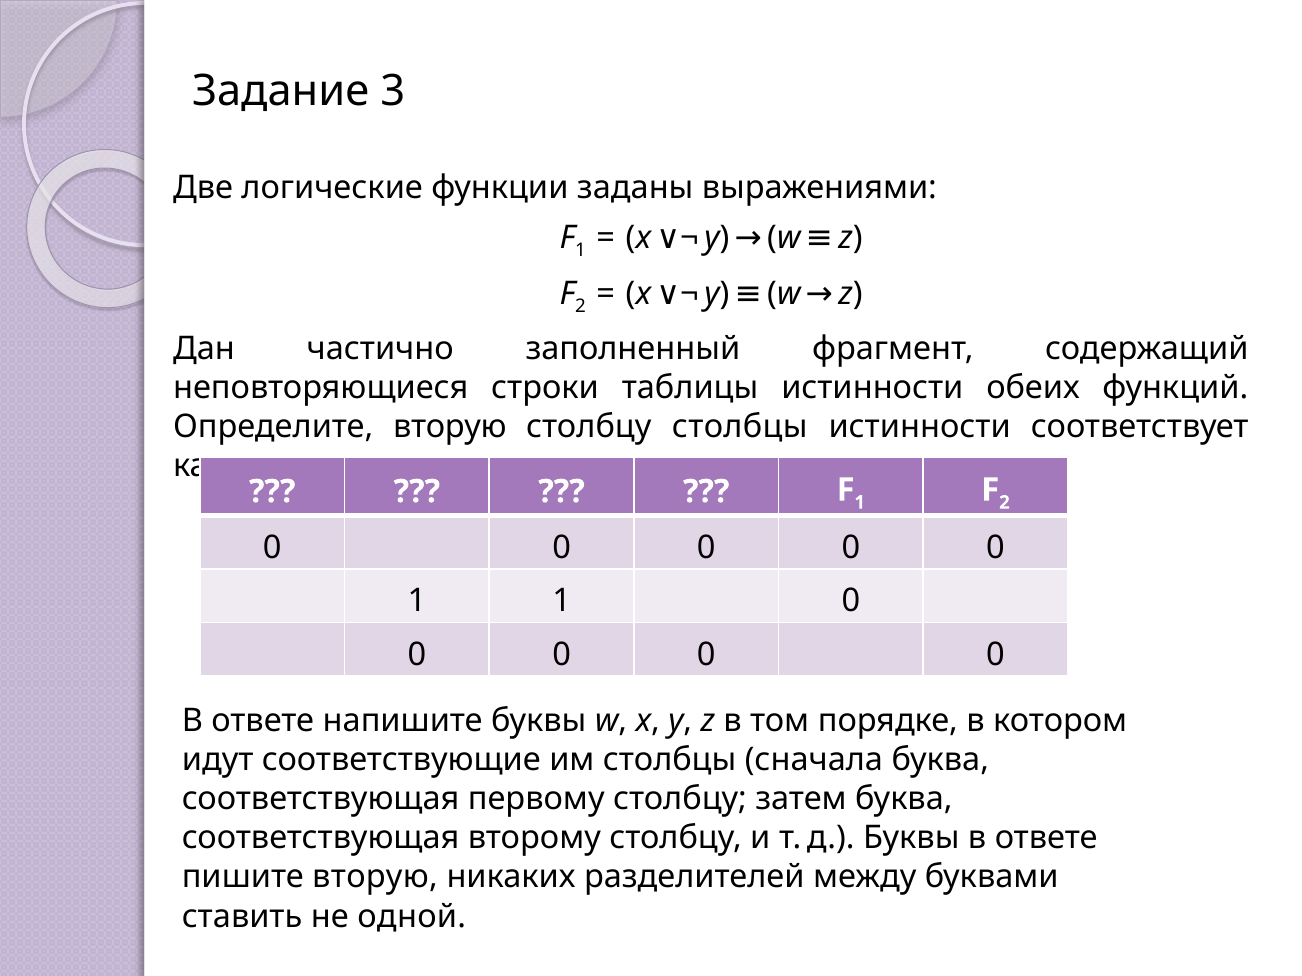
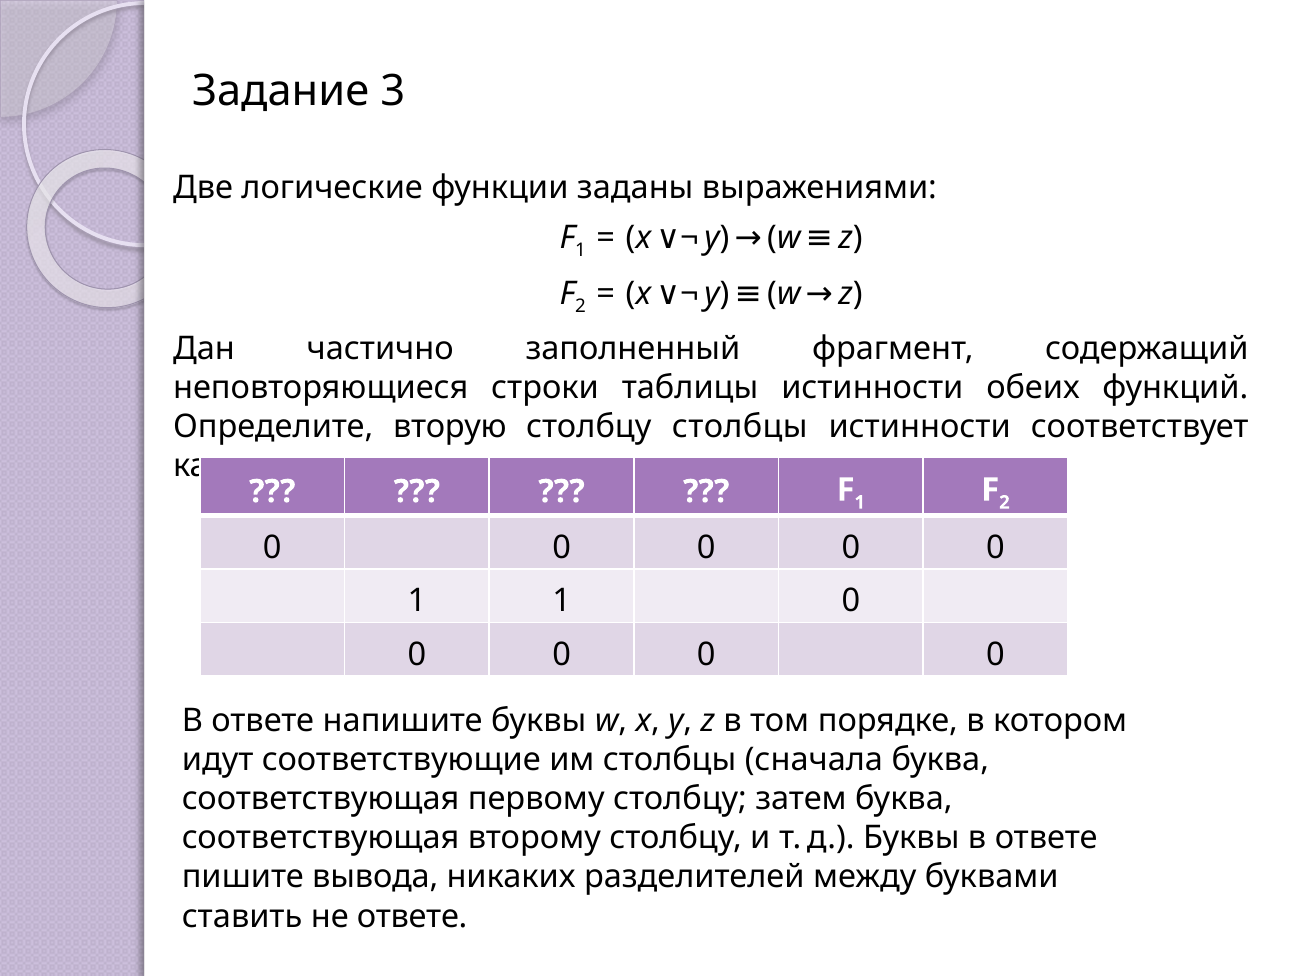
пишите вторую: вторую -> вывода (375, 878)
не одной: одной -> ответе (412, 917)
